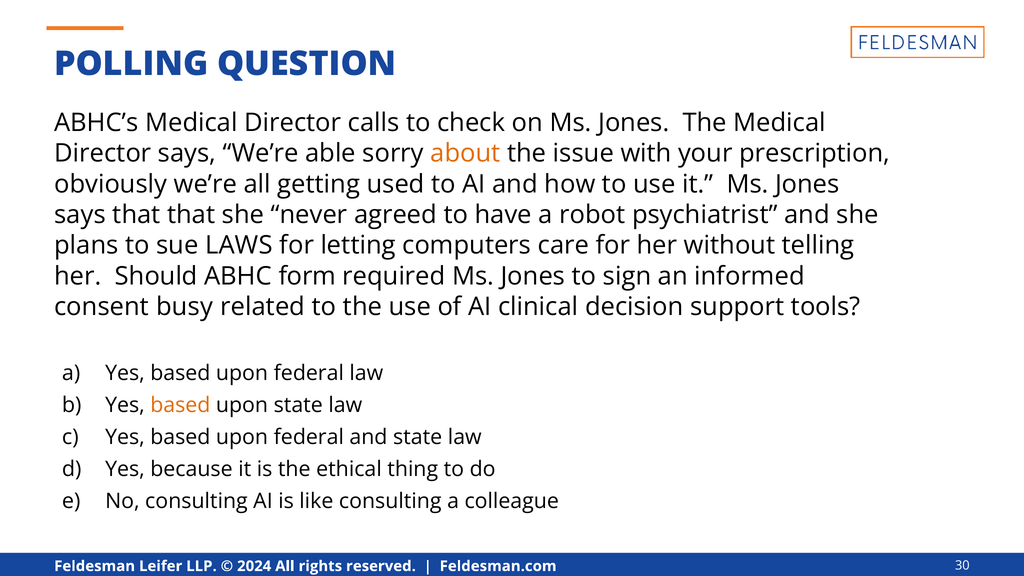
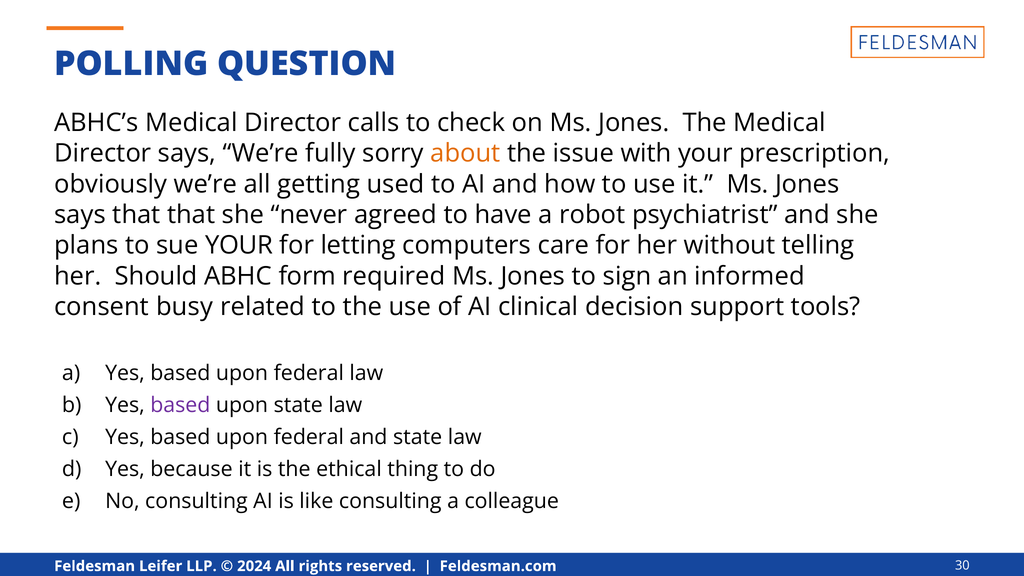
able: able -> fully (330, 153)
sue LAWS: LAWS -> YOUR (239, 246)
based colour: orange -> purple (180, 405)
